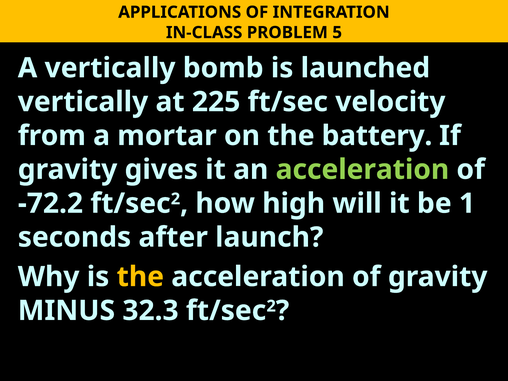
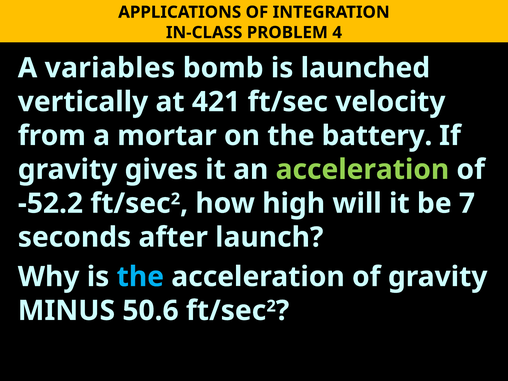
5: 5 -> 4 (337, 33)
A vertically: vertically -> variables (110, 68)
225: 225 -> 421 (216, 102)
-72.2: -72.2 -> -52.2 (50, 203)
1: 1 -> 7 (467, 203)
the colour: yellow -> light blue (140, 277)
32.3: 32.3 -> 50.6 (150, 311)
